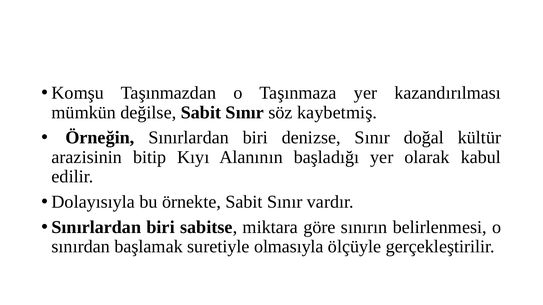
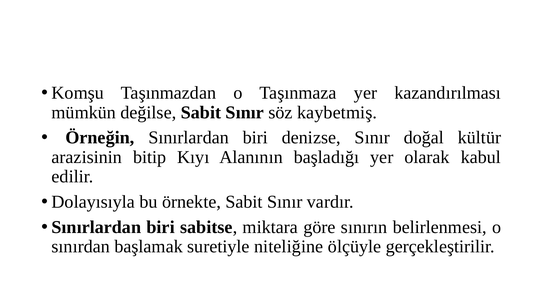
olmasıyla: olmasıyla -> niteliğine (289, 247)
